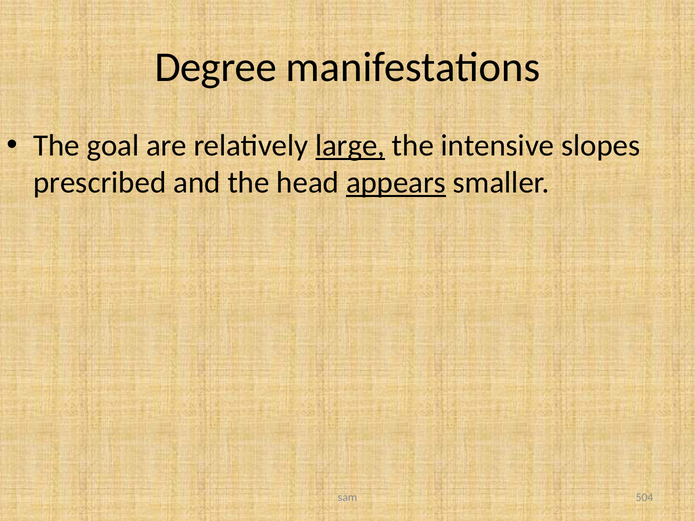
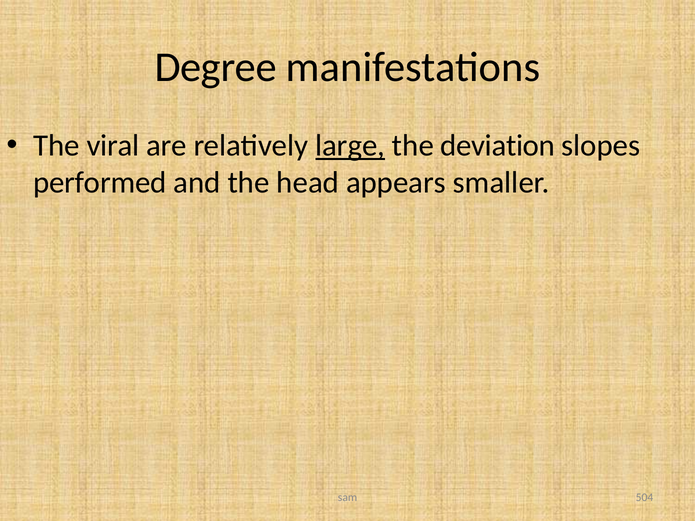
goal: goal -> viral (113, 146)
intensive: intensive -> deviation (498, 146)
prescribed: prescribed -> performed (100, 183)
appears underline: present -> none (396, 183)
